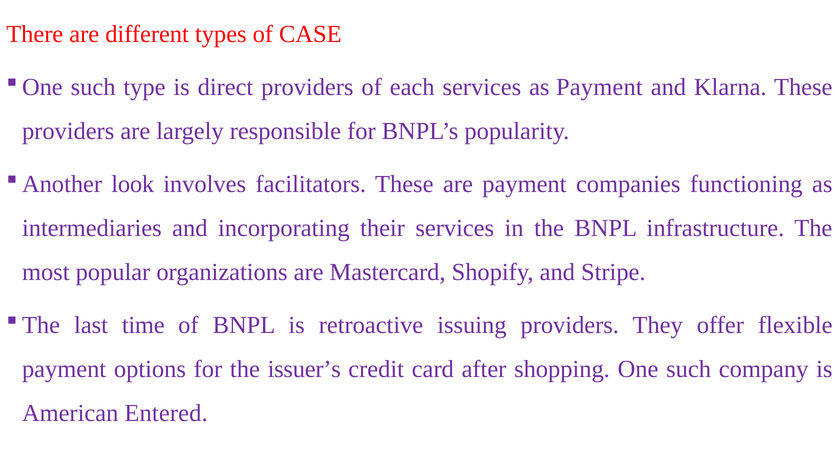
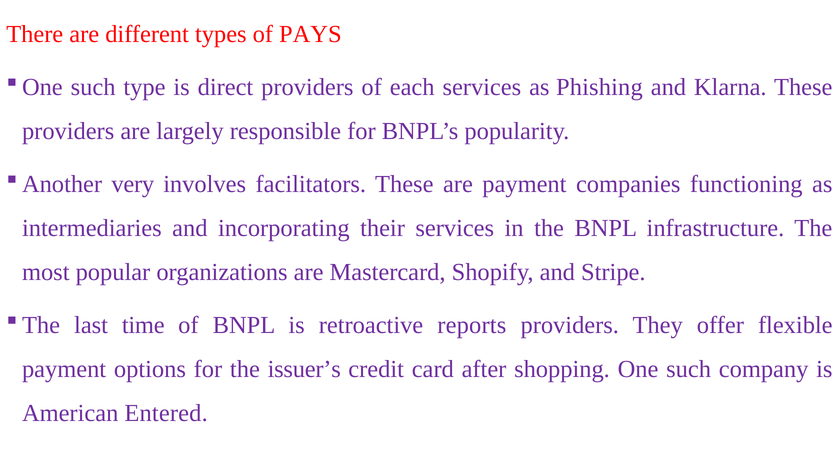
CASE: CASE -> PAYS (310, 34)
as Payment: Payment -> Phishing (599, 87)
look: look -> very (133, 184)
issuing: issuing -> reports (472, 325)
